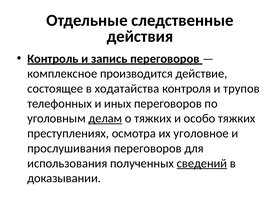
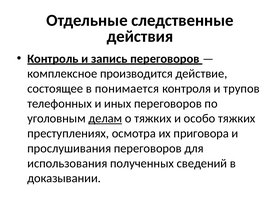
ходатайства: ходатайства -> понимается (127, 89)
уголовное: уголовное -> приговора (201, 133)
сведений underline: present -> none (202, 163)
